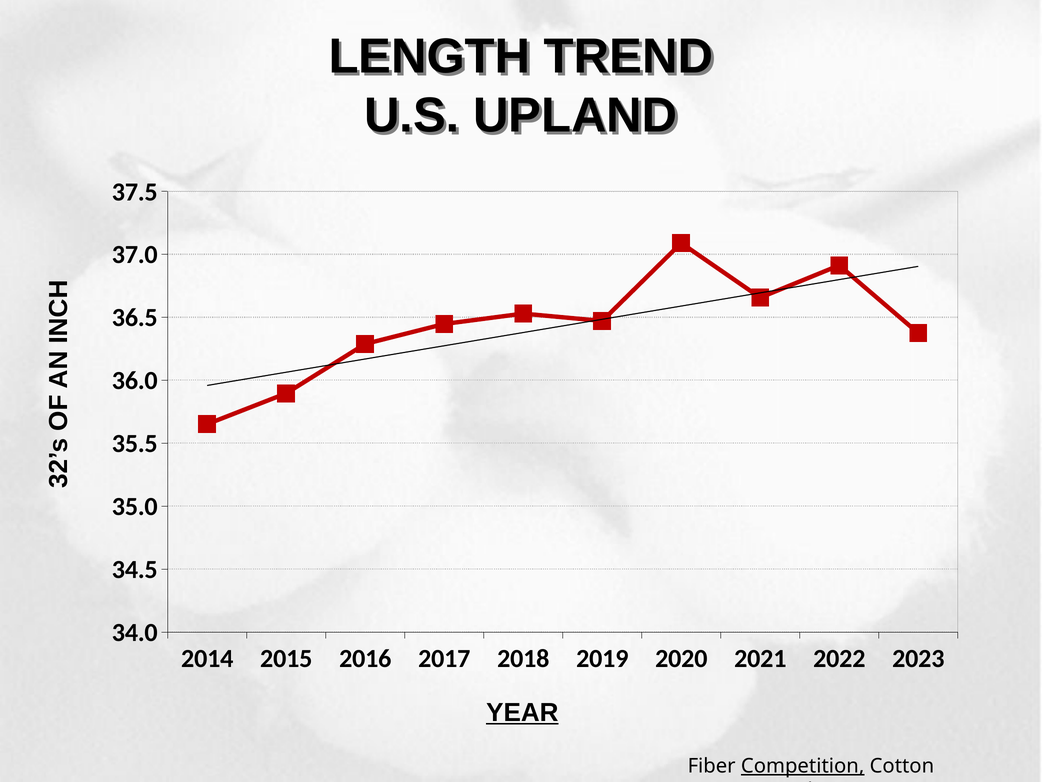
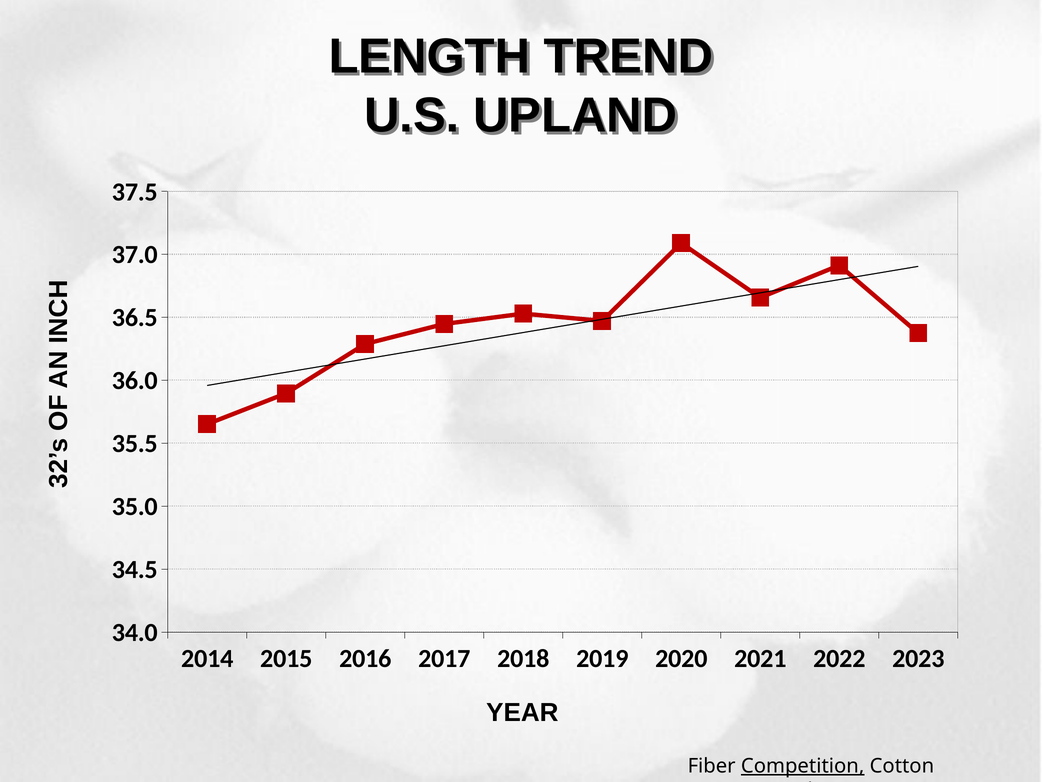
YEAR underline: present -> none (522, 712)
